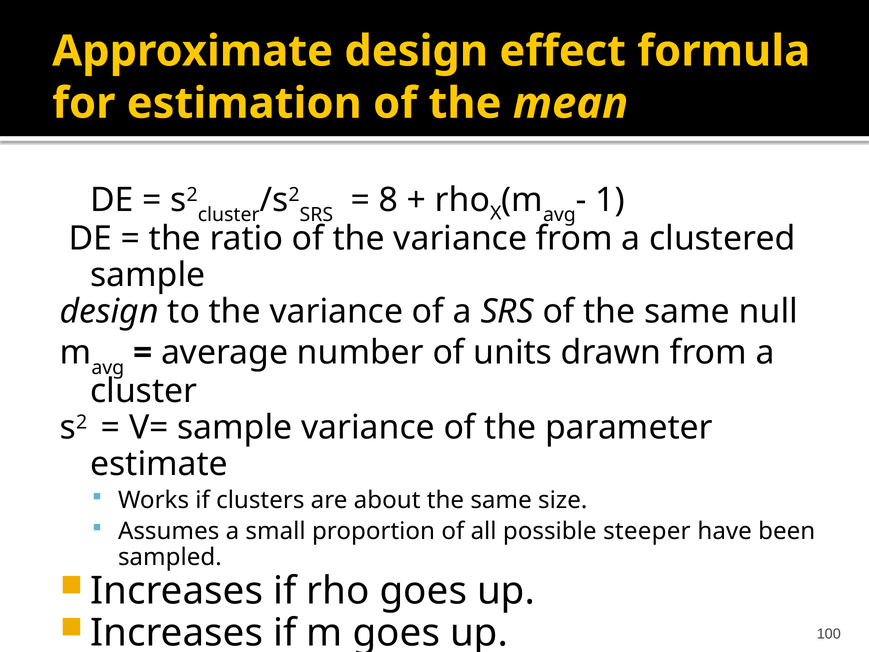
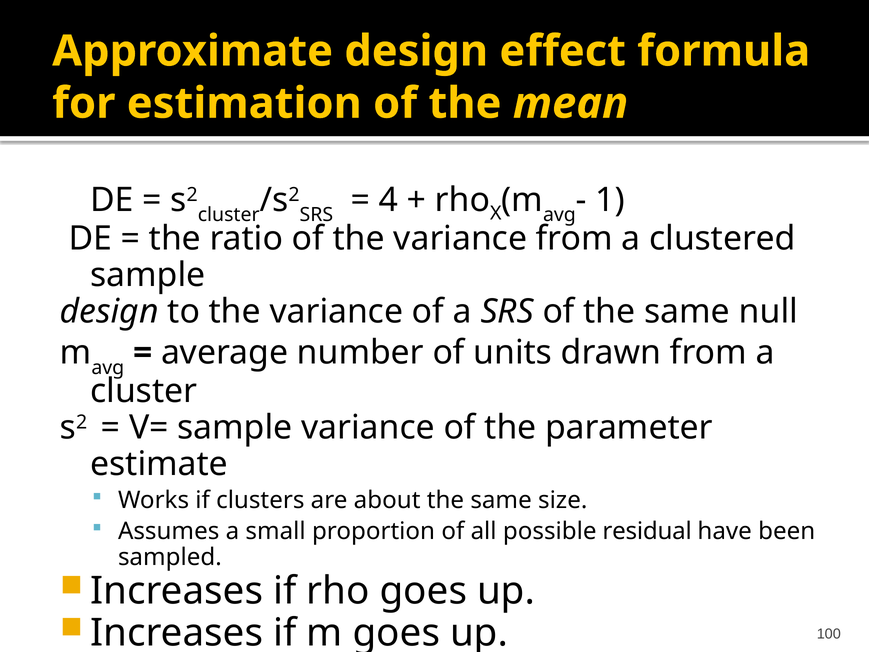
8: 8 -> 4 (388, 200)
steeper: steeper -> residual (647, 531)
